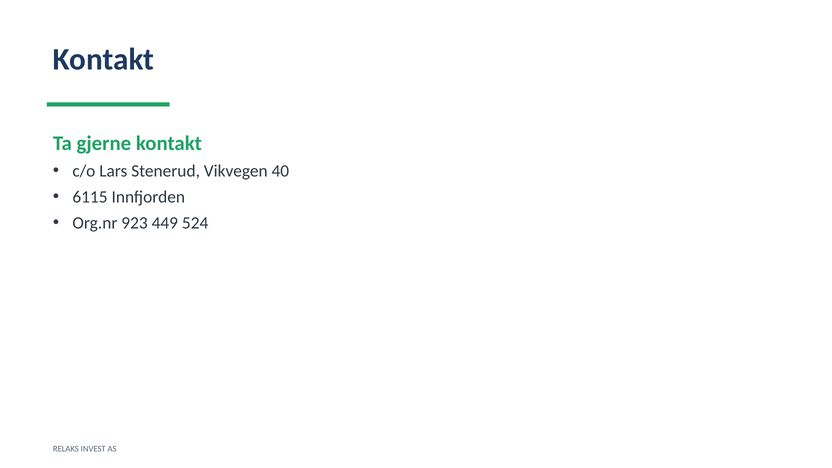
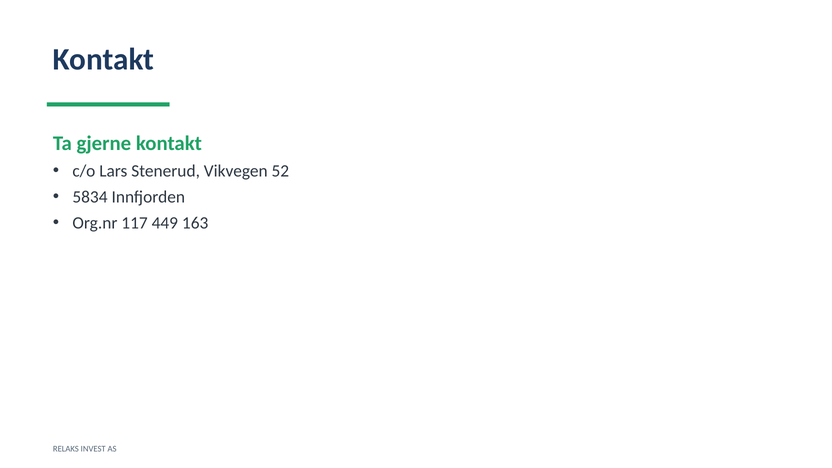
40: 40 -> 52 (280, 171)
6115: 6115 -> 5834 (90, 197)
923: 923 -> 117 (135, 223)
524: 524 -> 163 (195, 223)
